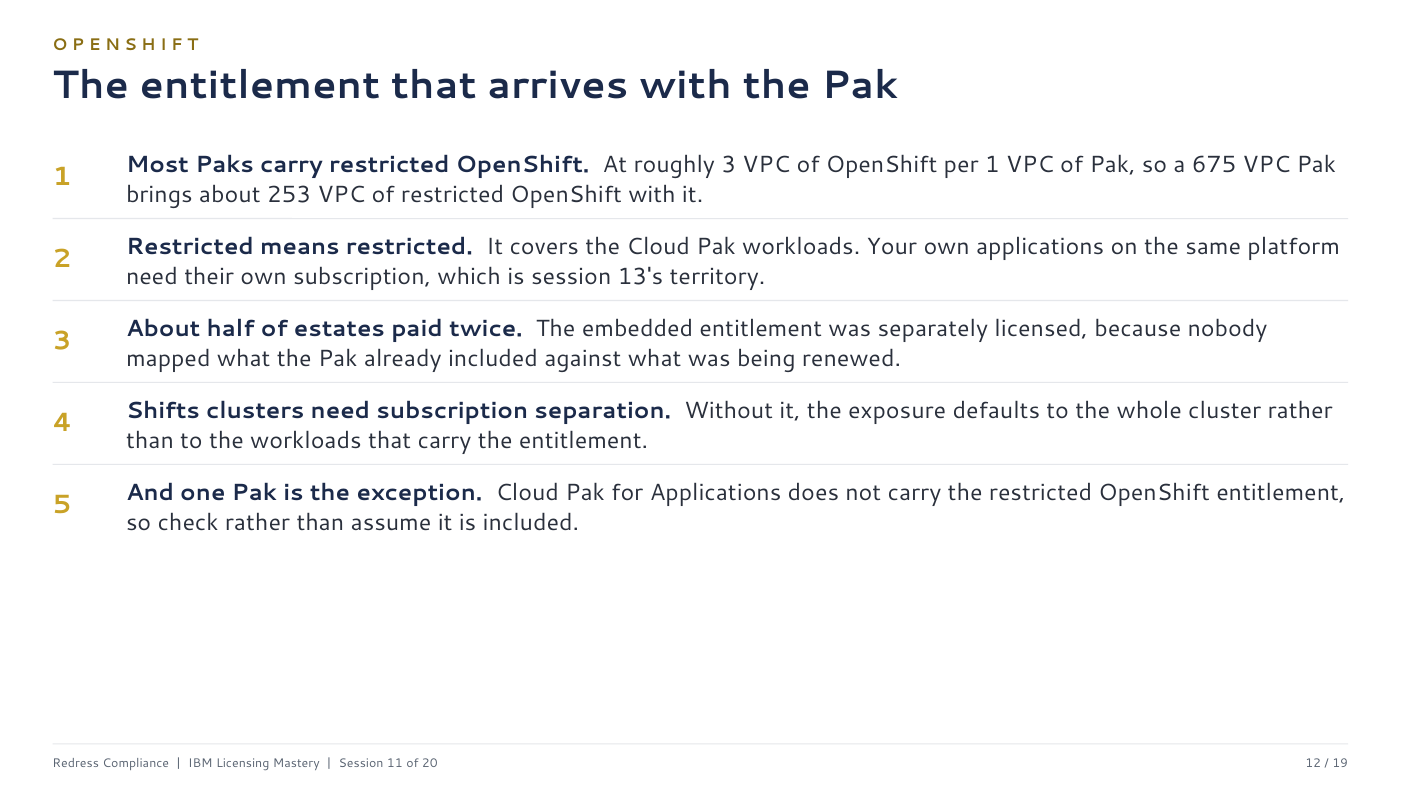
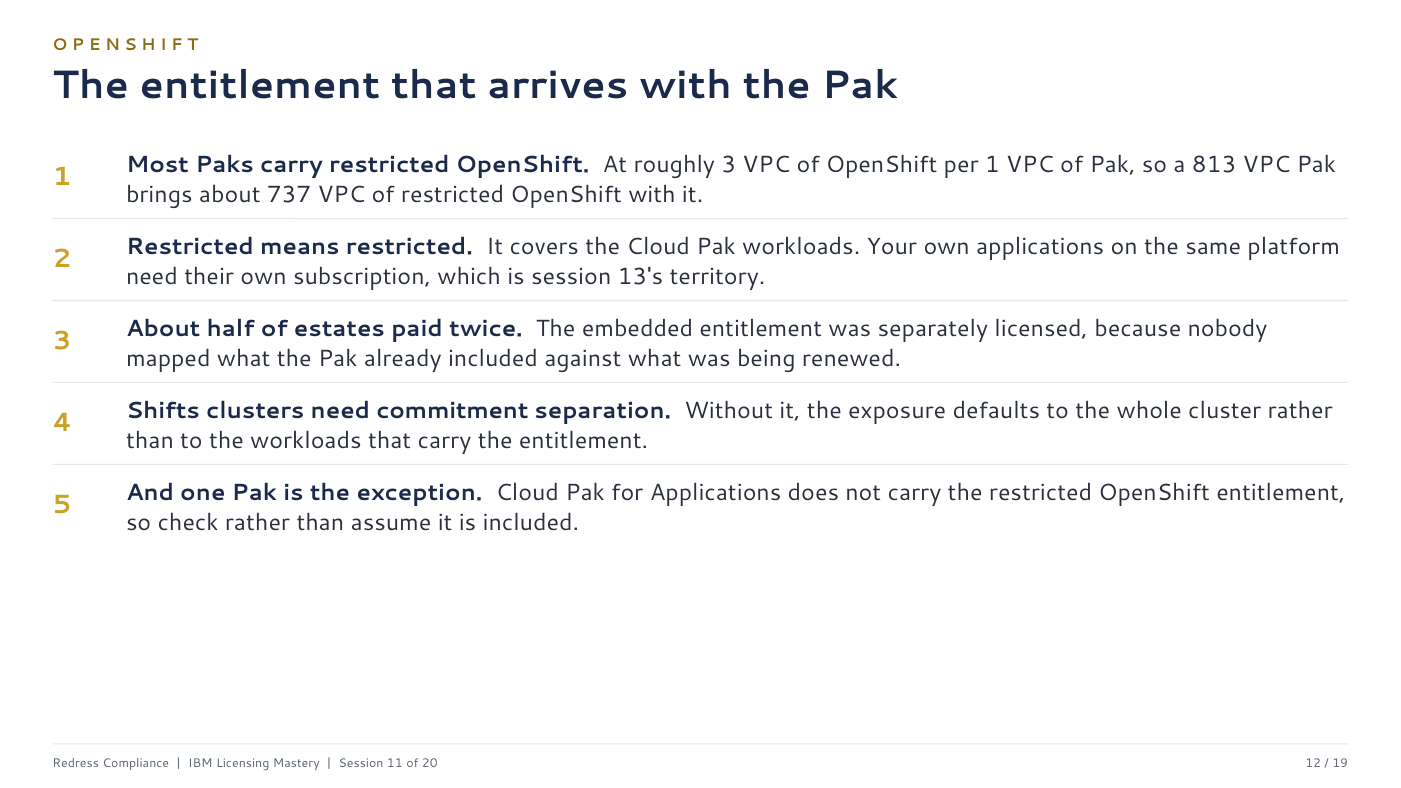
675: 675 -> 813 (1214, 165)
253: 253 -> 737 (289, 195)
need subscription: subscription -> commitment (452, 411)
